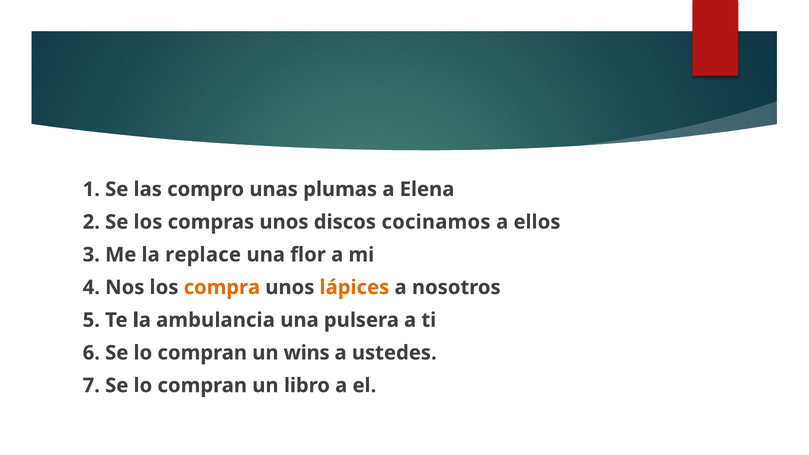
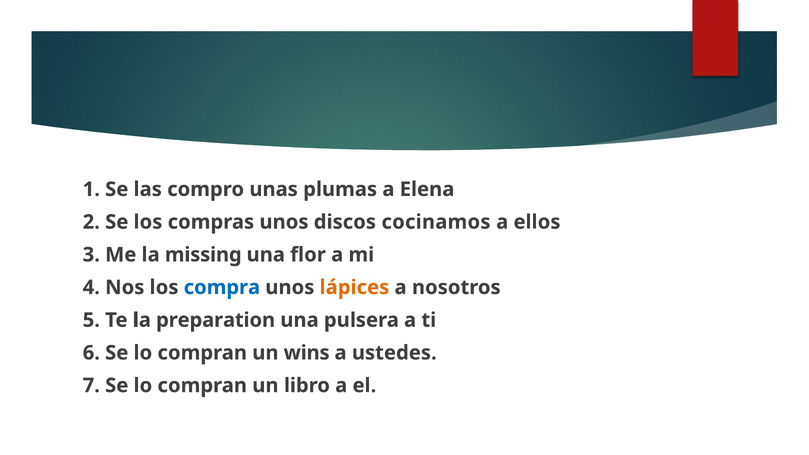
replace: replace -> missing (203, 255)
compra colour: orange -> blue (222, 287)
ambulancia: ambulancia -> preparation (216, 320)
